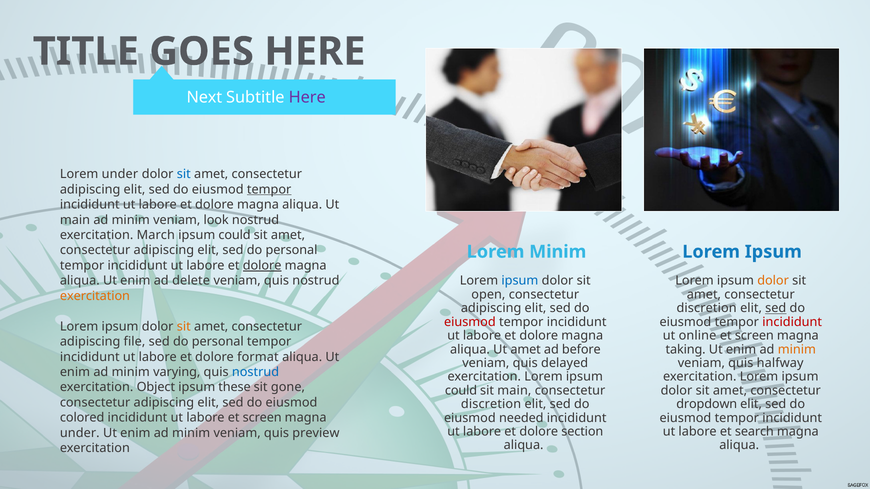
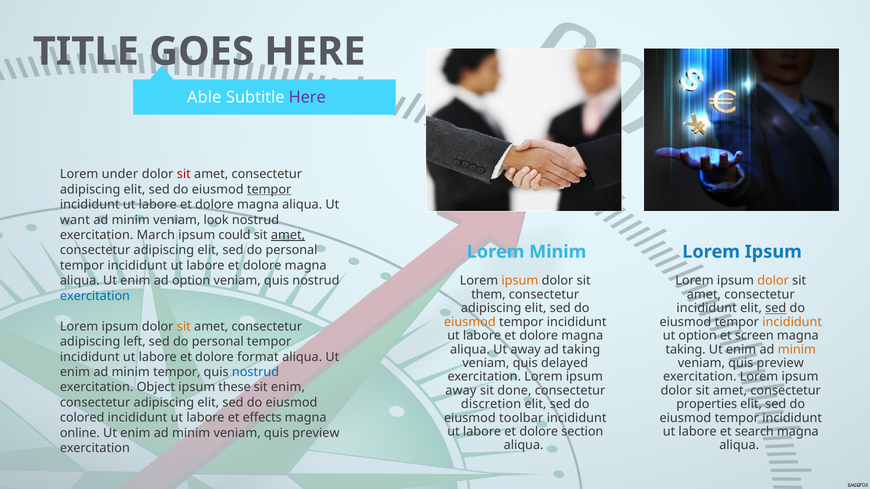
Next: Next -> Able (204, 97)
sit colour: blue -> red (184, 174)
main: main -> want (75, 220)
amet underline: none -> present (288, 235)
dolore underline: present -> none (262, 266)
ad delete: delete -> option (191, 281)
ipsum colour: blue -> orange (520, 281)
open: open -> them (488, 295)
exercitation colour: orange -> blue (95, 296)
discretion: discretion -> incididunt (707, 308)
eiusmod colour: red -> orange (470, 322)
incididunt colour: red -> orange (792, 322)
ut online: online -> option (698, 336)
file: file -> left (135, 342)
Ut amet: amet -> away (526, 350)
ad before: before -> taking (581, 350)
halfway: halfway -> preview (780, 363)
minim varying: varying -> tempor (177, 372)
sit gone: gone -> enim (288, 388)
could: could -> away (461, 391)
sit main: main -> done (514, 391)
dropdown: dropdown -> properties (707, 404)
labore et screen: screen -> effects (262, 418)
needed: needed -> toolbar (521, 418)
under: under -> online (80, 433)
